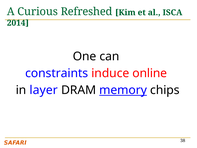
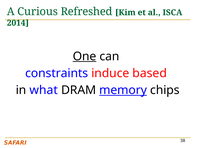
One underline: none -> present (85, 56)
online: online -> based (150, 73)
layer: layer -> what (44, 90)
